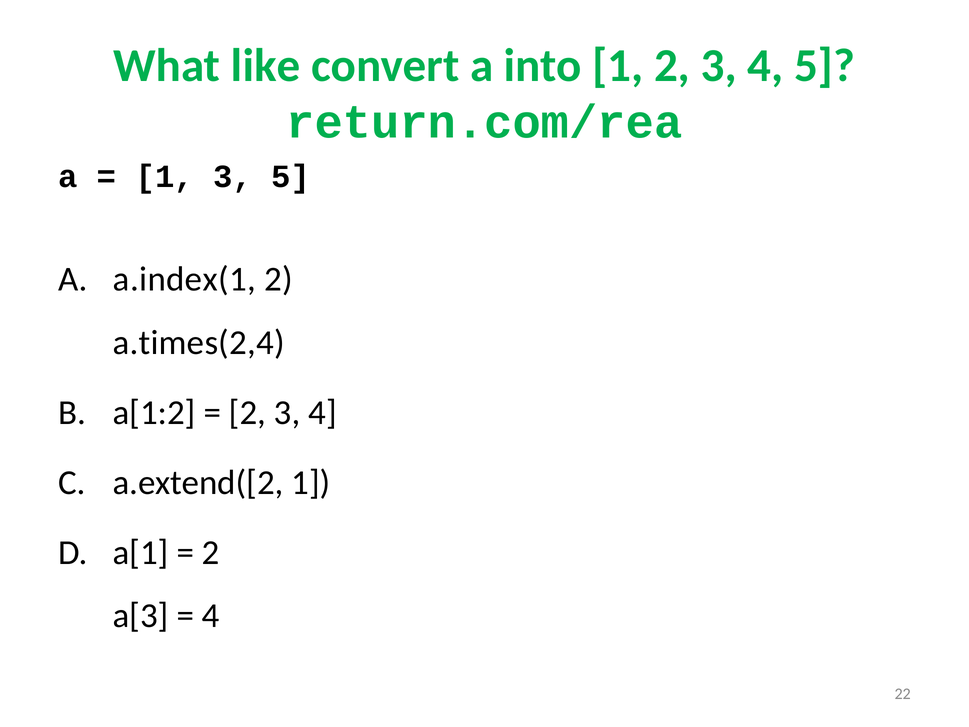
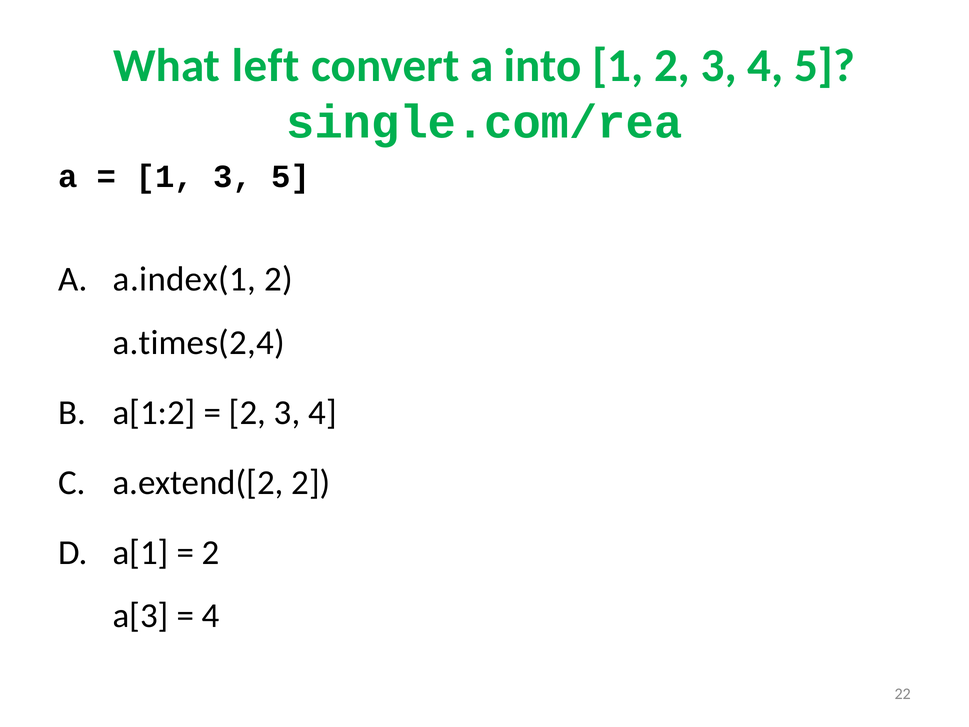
like: like -> left (266, 65)
return.com/rea: return.com/rea -> single.com/rea (484, 122)
a.extend([2 1: 1 -> 2 (311, 483)
